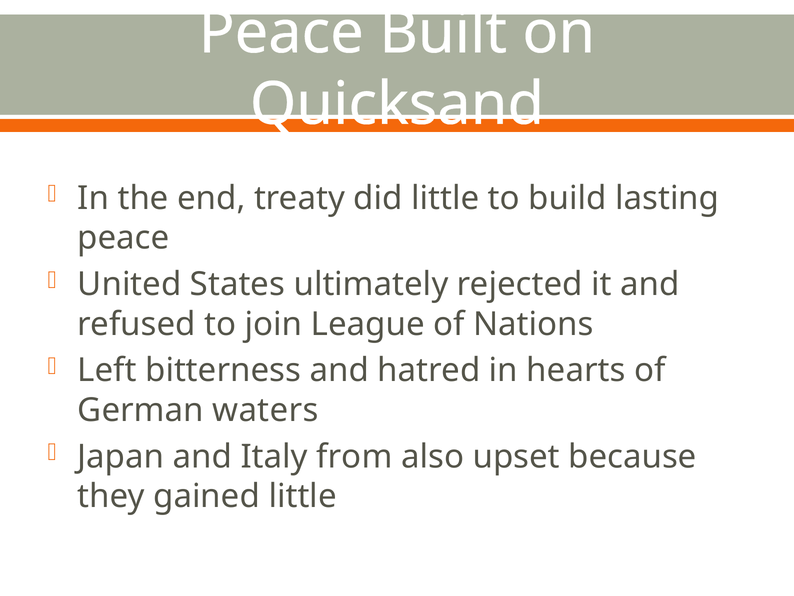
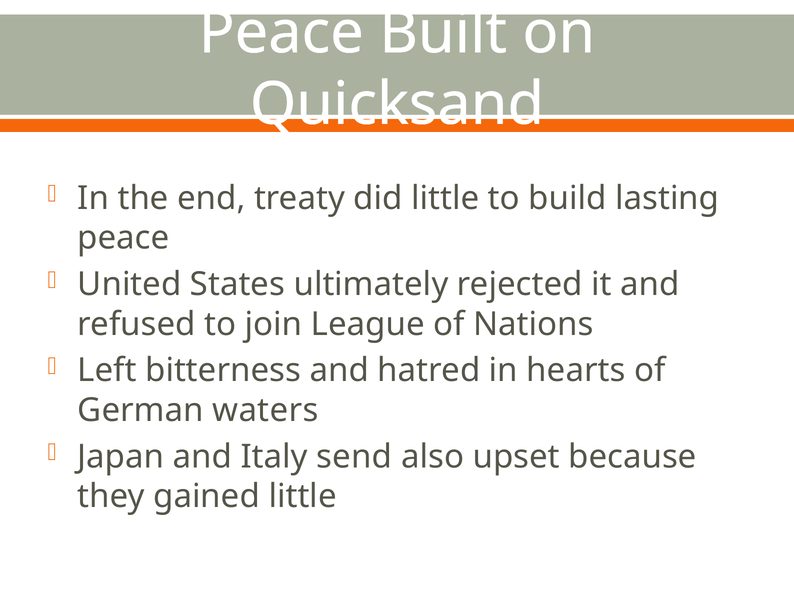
from: from -> send (354, 456)
